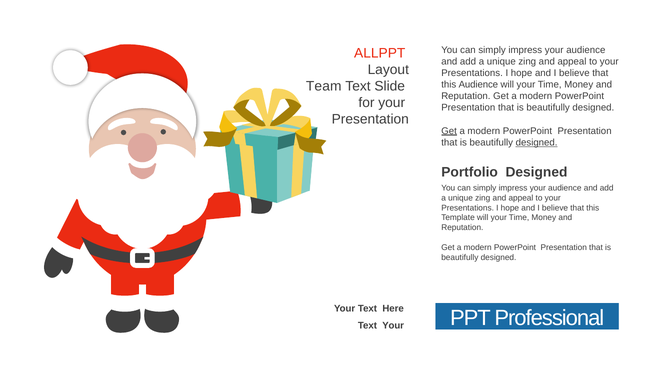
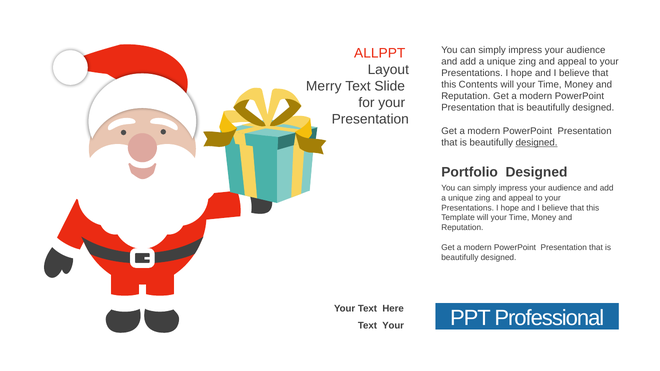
Team: Team -> Merry (324, 86)
this Audience: Audience -> Contents (478, 85)
Get underline: present -> none (449, 131)
